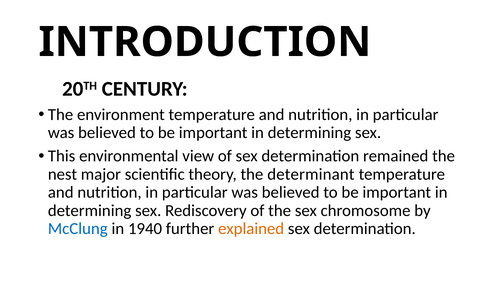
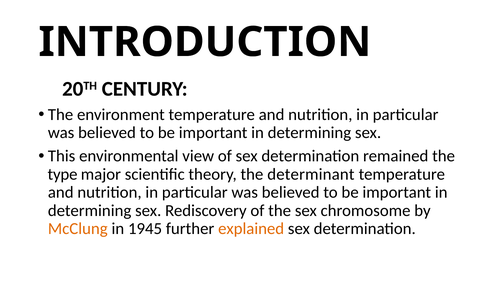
nest: nest -> type (63, 175)
McClung colour: blue -> orange (78, 229)
1940: 1940 -> 1945 (145, 229)
